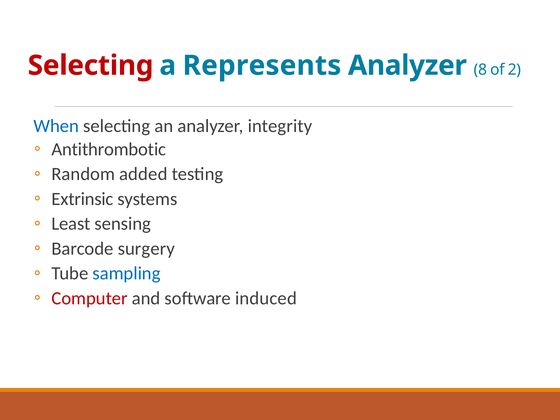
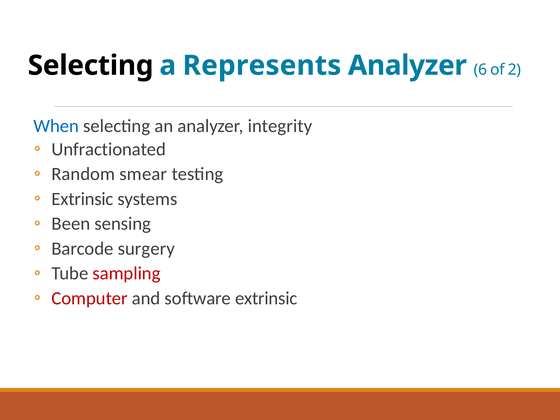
Selecting colour: red -> black (91, 66)
8: 8 -> 6 (480, 70)
Antithrombotic: Antithrombotic -> Unfractionated (109, 149)
added: added -> smear (143, 174)
Least: Least -> Been (71, 224)
sampling colour: blue -> red (127, 273)
software induced: induced -> extrinsic (266, 298)
